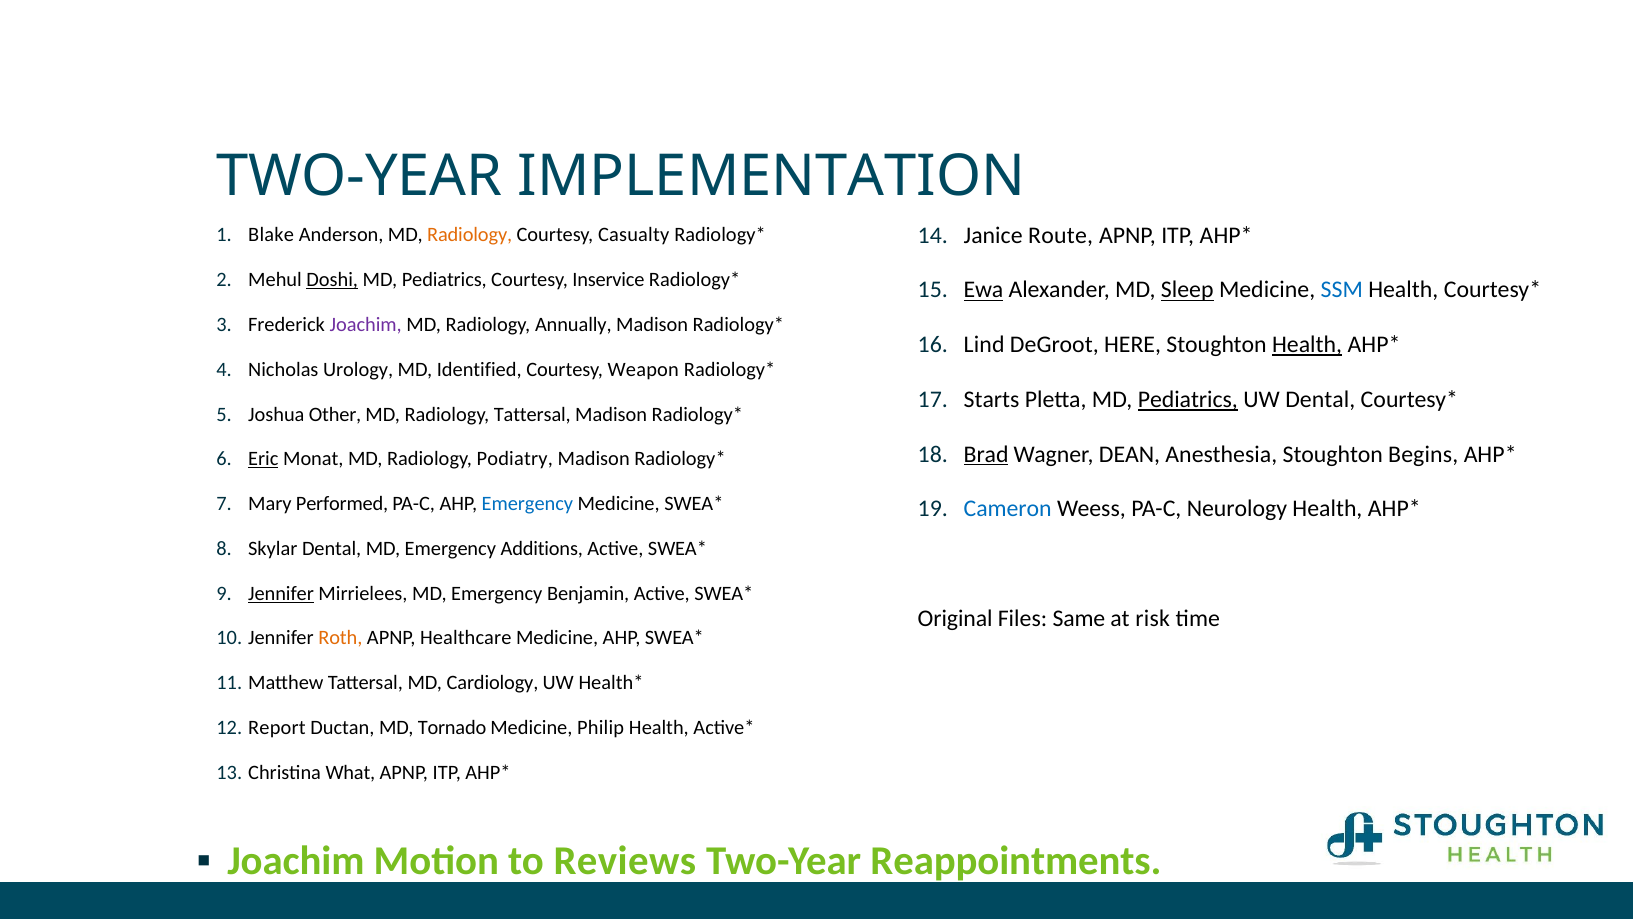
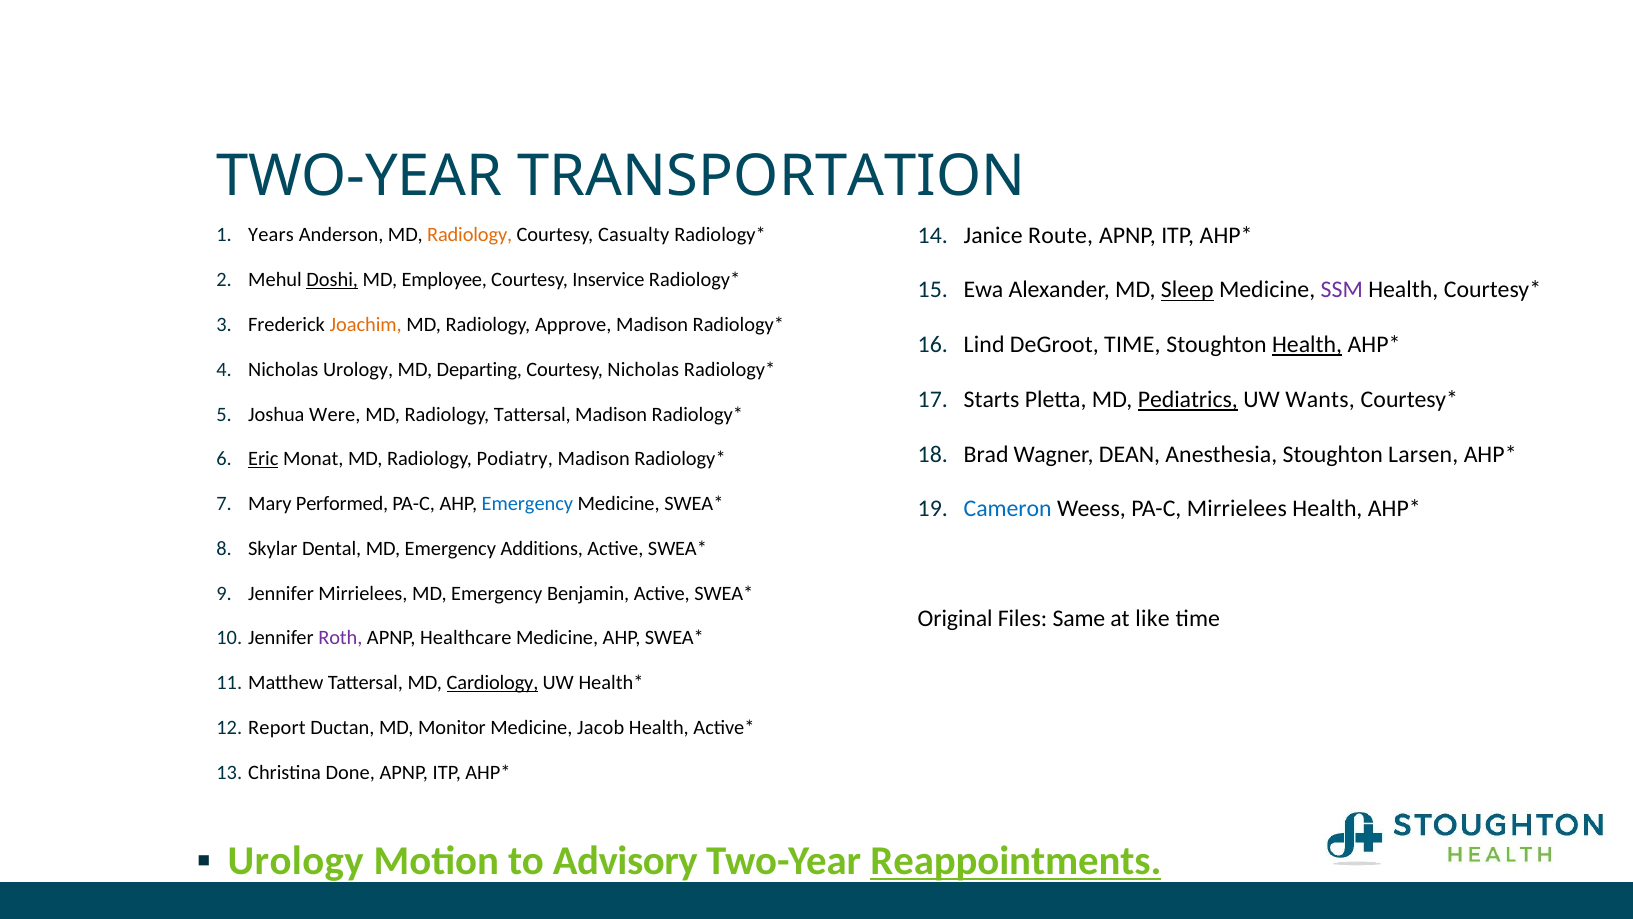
IMPLEMENTATION: IMPLEMENTATION -> TRANSPORTATION (772, 177)
Blake: Blake -> Years (271, 235)
Pediatrics: Pediatrics -> Employee (444, 280)
Ewa underline: present -> none (983, 290)
SSM colour: blue -> purple (1342, 290)
Joachim colour: purple -> orange (366, 325)
Annually: Annually -> Approve (573, 325)
DeGroot HERE: HERE -> TIME (1132, 345)
Identified: Identified -> Departing (479, 369)
Courtesy Weapon: Weapon -> Nicholas (643, 369)
UW Dental: Dental -> Wants (1320, 399)
Other: Other -> Were (335, 414)
Brad underline: present -> none (986, 454)
Begins: Begins -> Larsen (1423, 454)
PA-C Neurology: Neurology -> Mirrielees (1237, 509)
Jennifer underline: present -> none (281, 593)
risk: risk -> like (1153, 618)
Roth colour: orange -> purple (340, 638)
Cardiology underline: none -> present (493, 683)
Tornado: Tornado -> Monitor (452, 727)
Philip: Philip -> Jacob (601, 727)
What: What -> Done (350, 772)
Joachim: Joachim -> Urology (296, 861)
Reviews: Reviews -> Advisory (625, 861)
Reappointments underline: none -> present (1016, 861)
